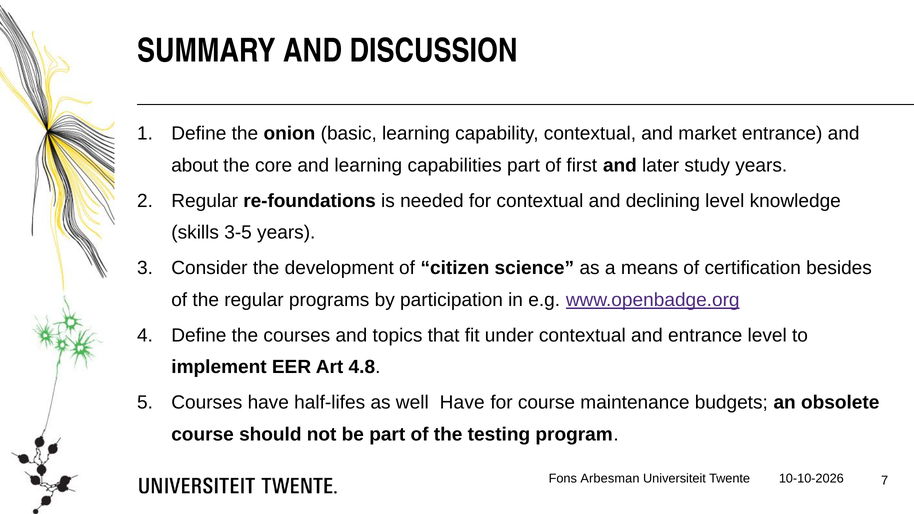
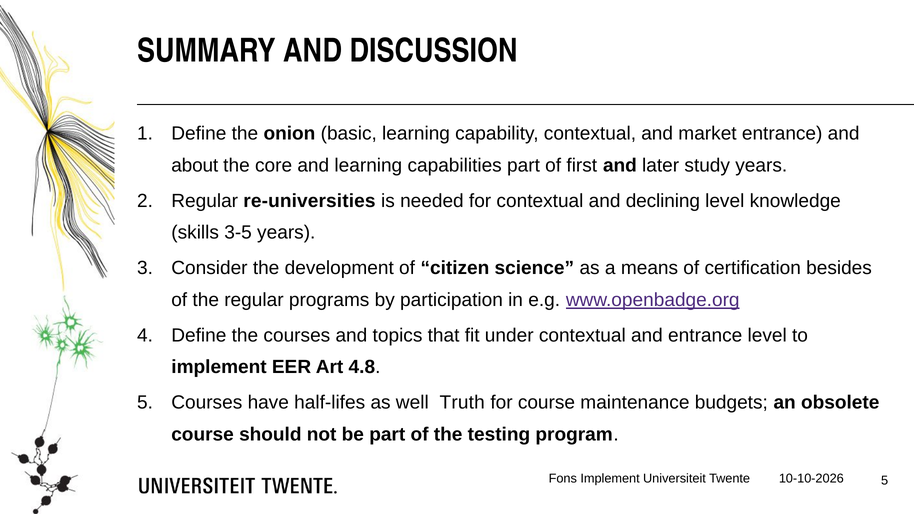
re-foundations: re-foundations -> re-universities (309, 201)
Have: Have -> Truth (462, 403)
Fons Arbesman: Arbesman -> Implement (610, 478)
Twente 7: 7 -> 5 (885, 481)
